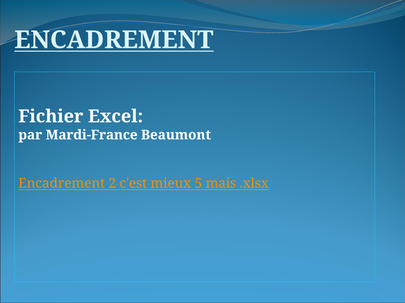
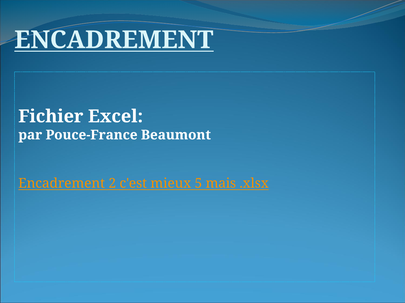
Mardi-France: Mardi-France -> Pouce-France (92, 135)
